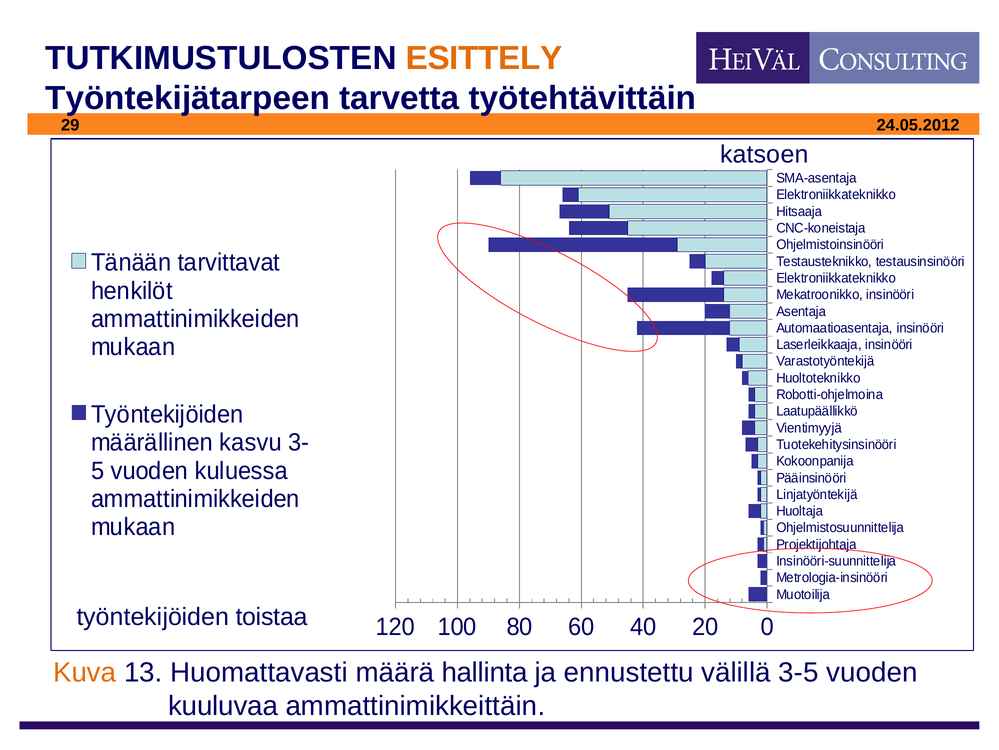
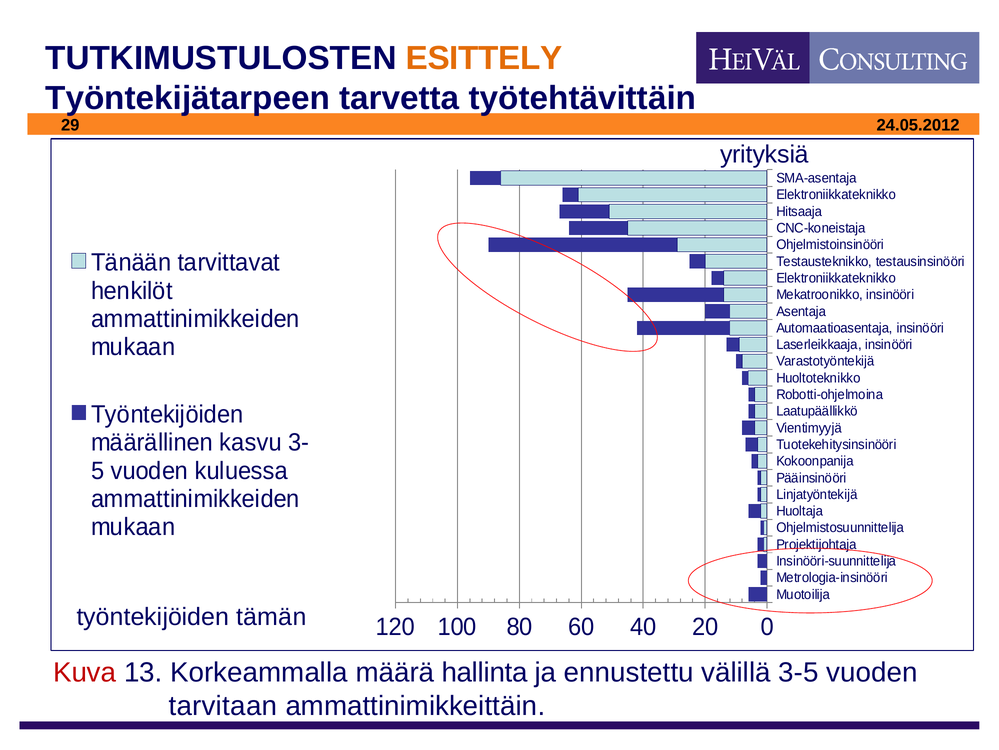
katsoen: katsoen -> yrityksiä (764, 154)
toistaa: toistaa -> tämän (271, 617)
Kuva colour: orange -> red (85, 672)
Huomattavasti: Huomattavasti -> Korkeammalla (259, 672)
kuuluvaa: kuuluvaa -> tarvitaan (223, 705)
